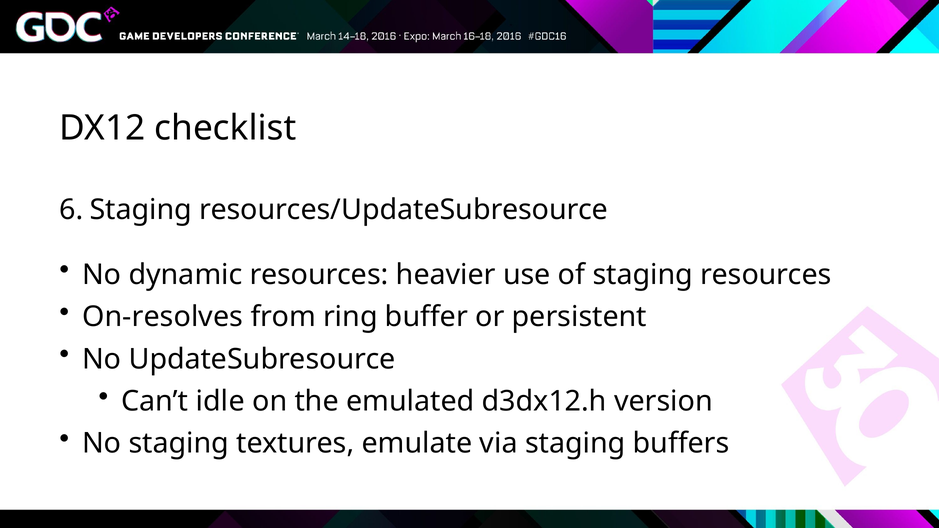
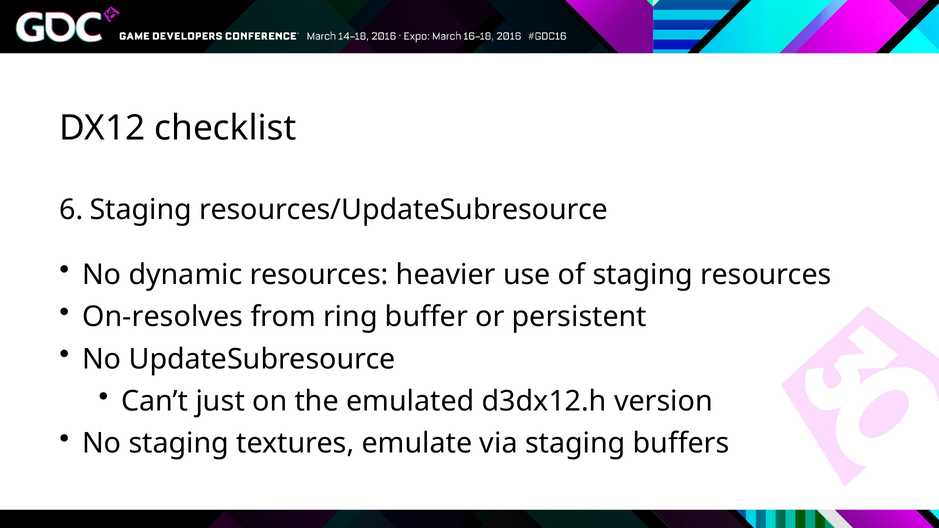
idle: idle -> just (220, 401)
